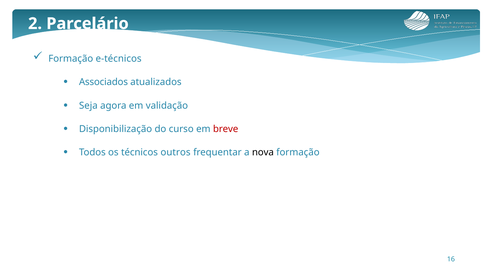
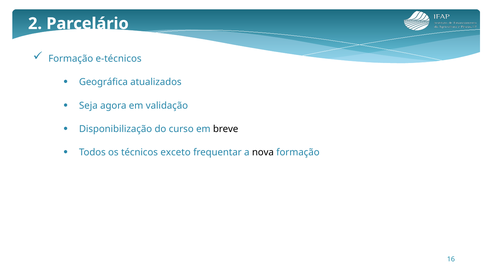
Associados: Associados -> Geográfica (103, 82)
breve colour: red -> black (226, 129)
outros: outros -> exceto (176, 152)
